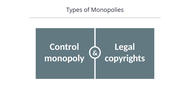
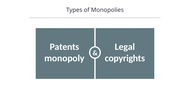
Control: Control -> Patents (64, 47)
